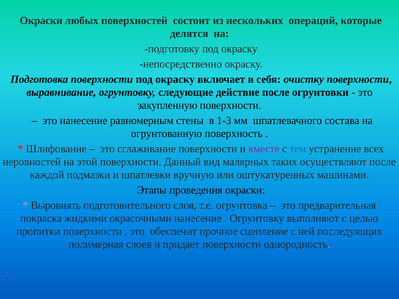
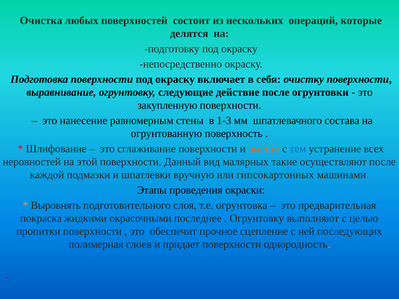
Окраски: Окраски -> Очистка (41, 21)
вместе colour: purple -> orange (264, 149)
таких: таких -> такие (284, 162)
оштукатуренных: оштукатуренных -> гипсокартонных (275, 175)
окрасочными нанесение: нанесение -> последнее (198, 218)
